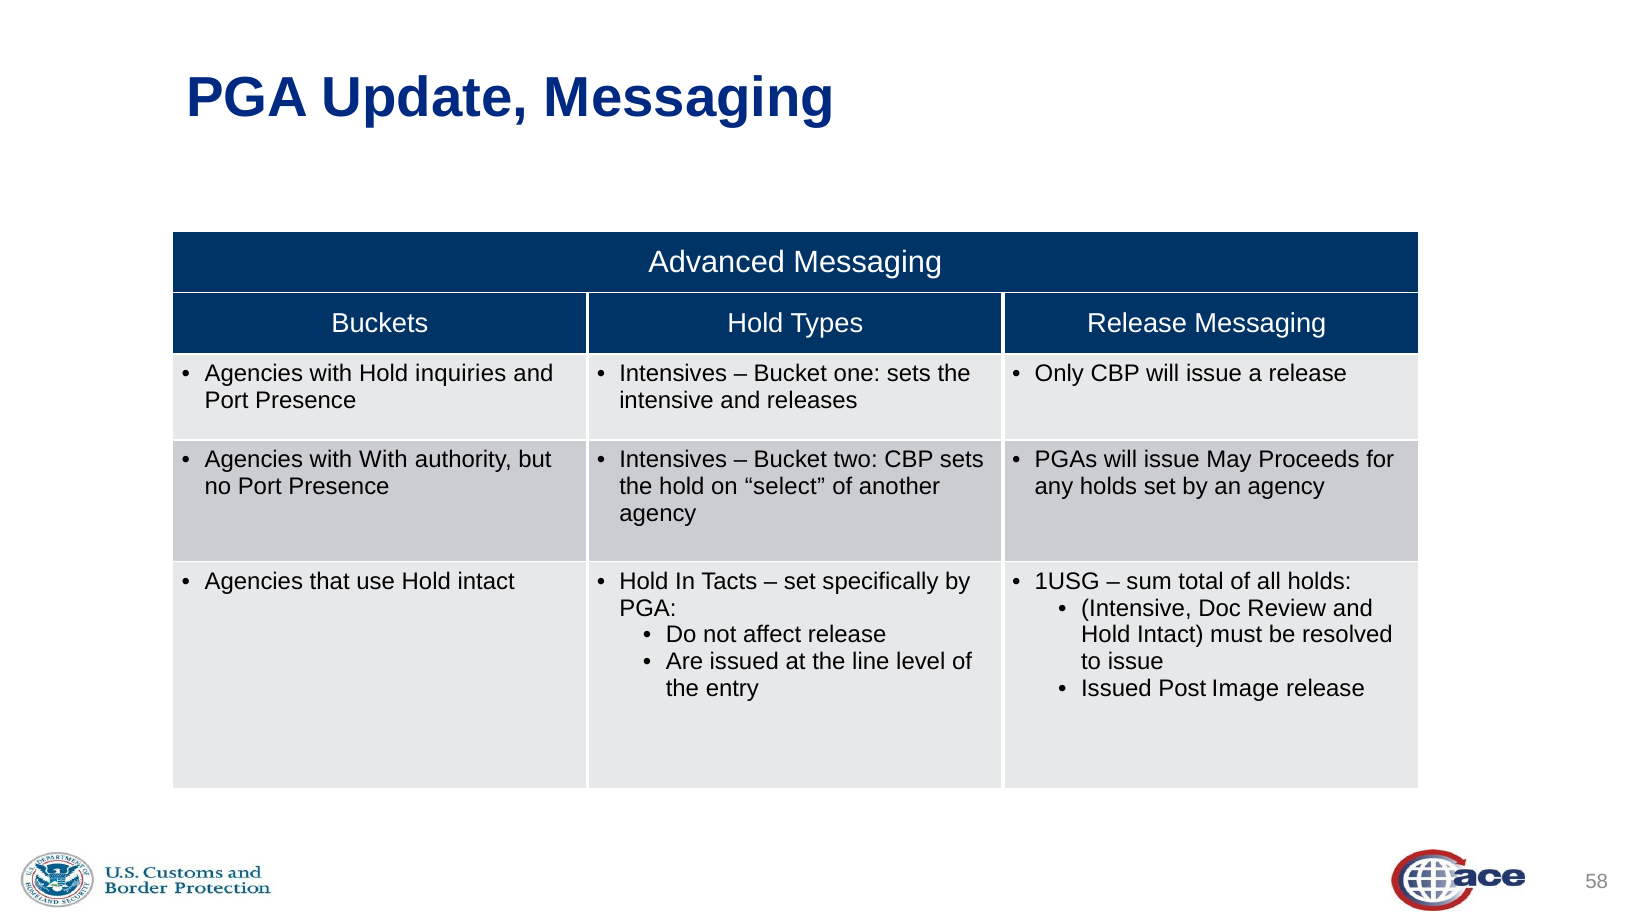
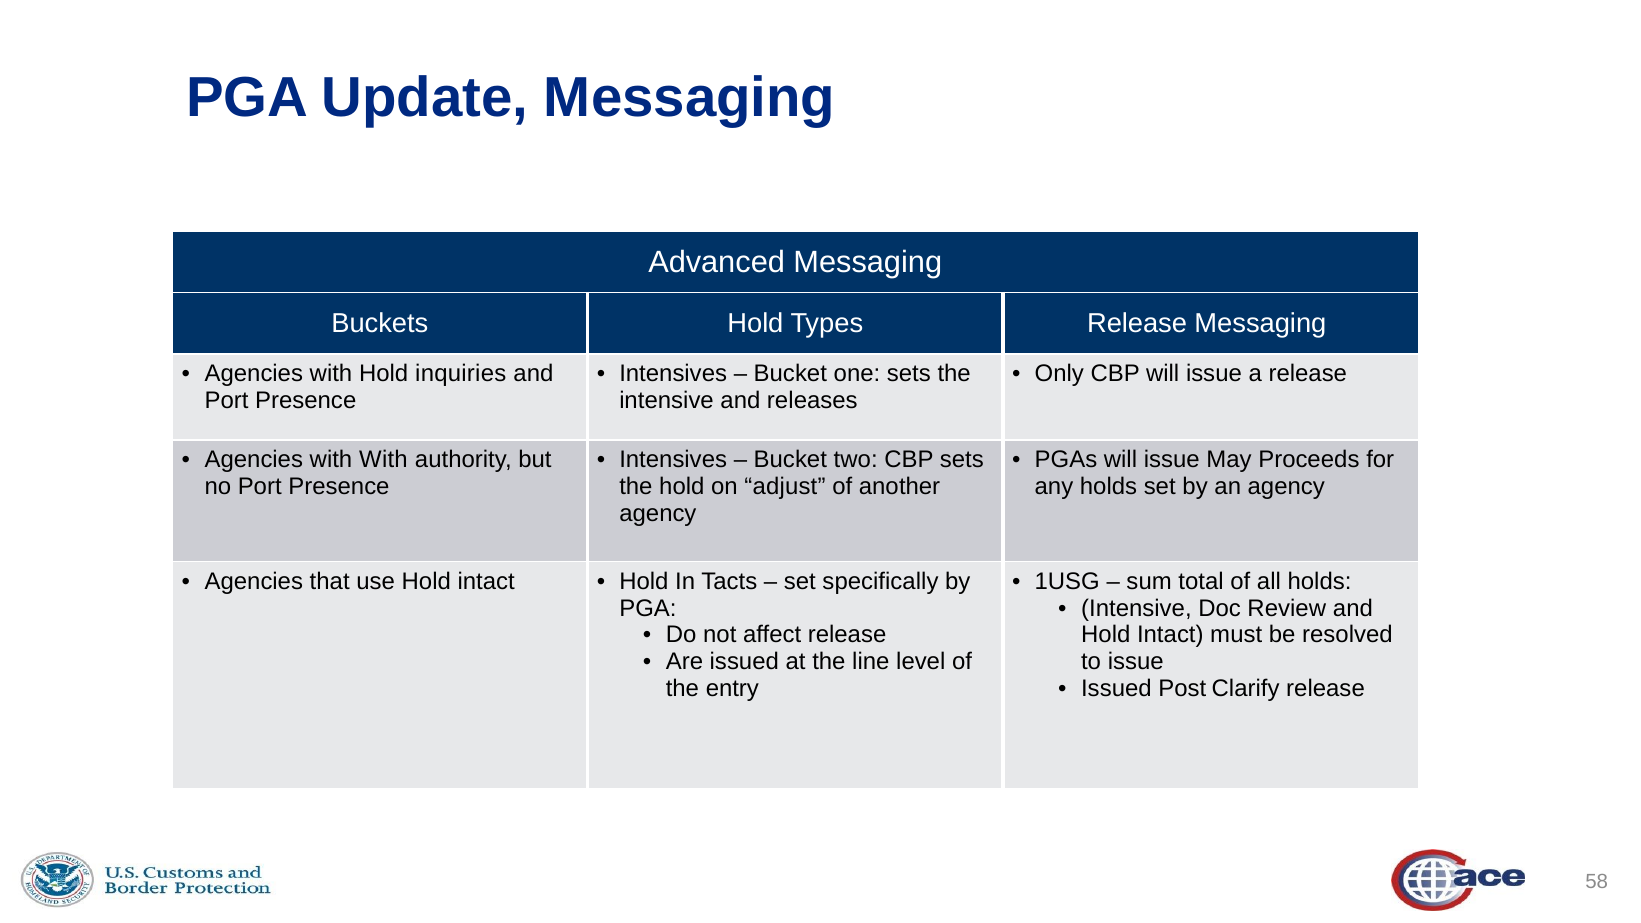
select: select -> adjust (785, 487)
Image: Image -> Clarify (1246, 689)
